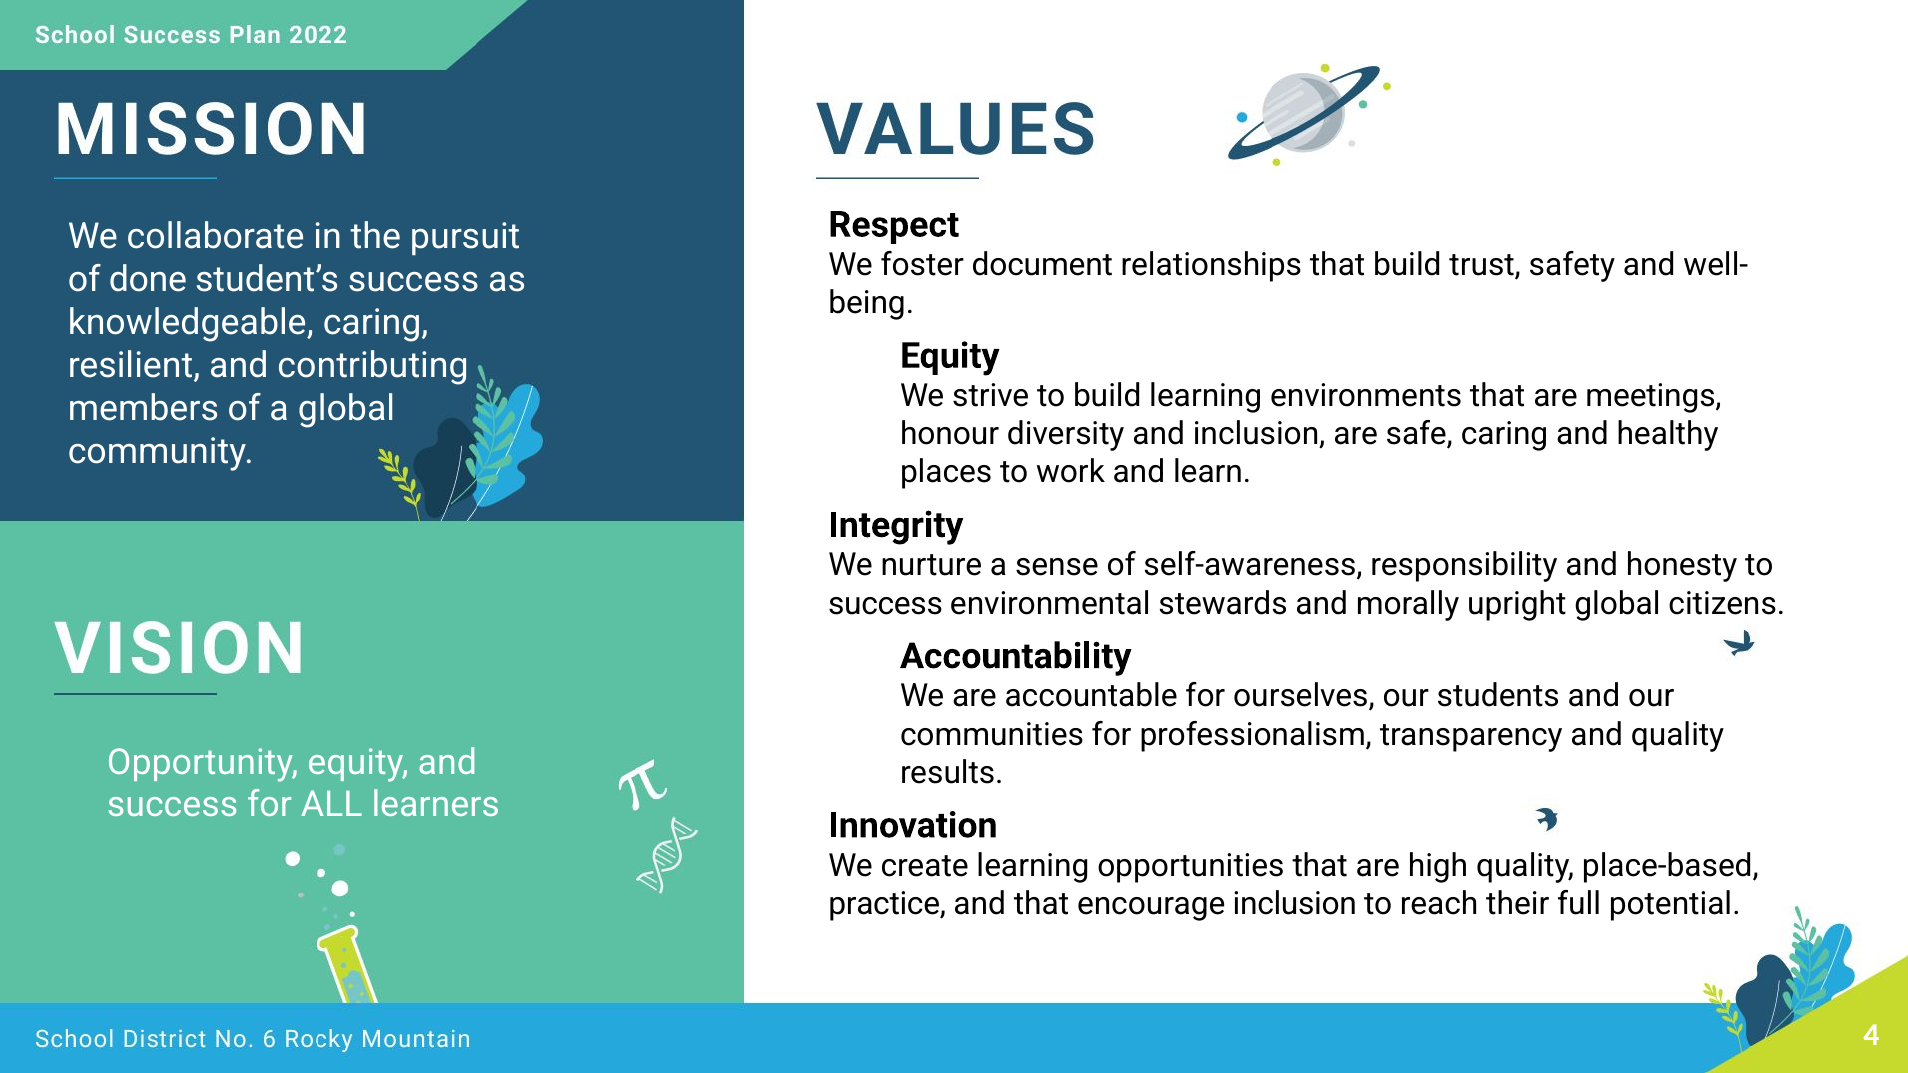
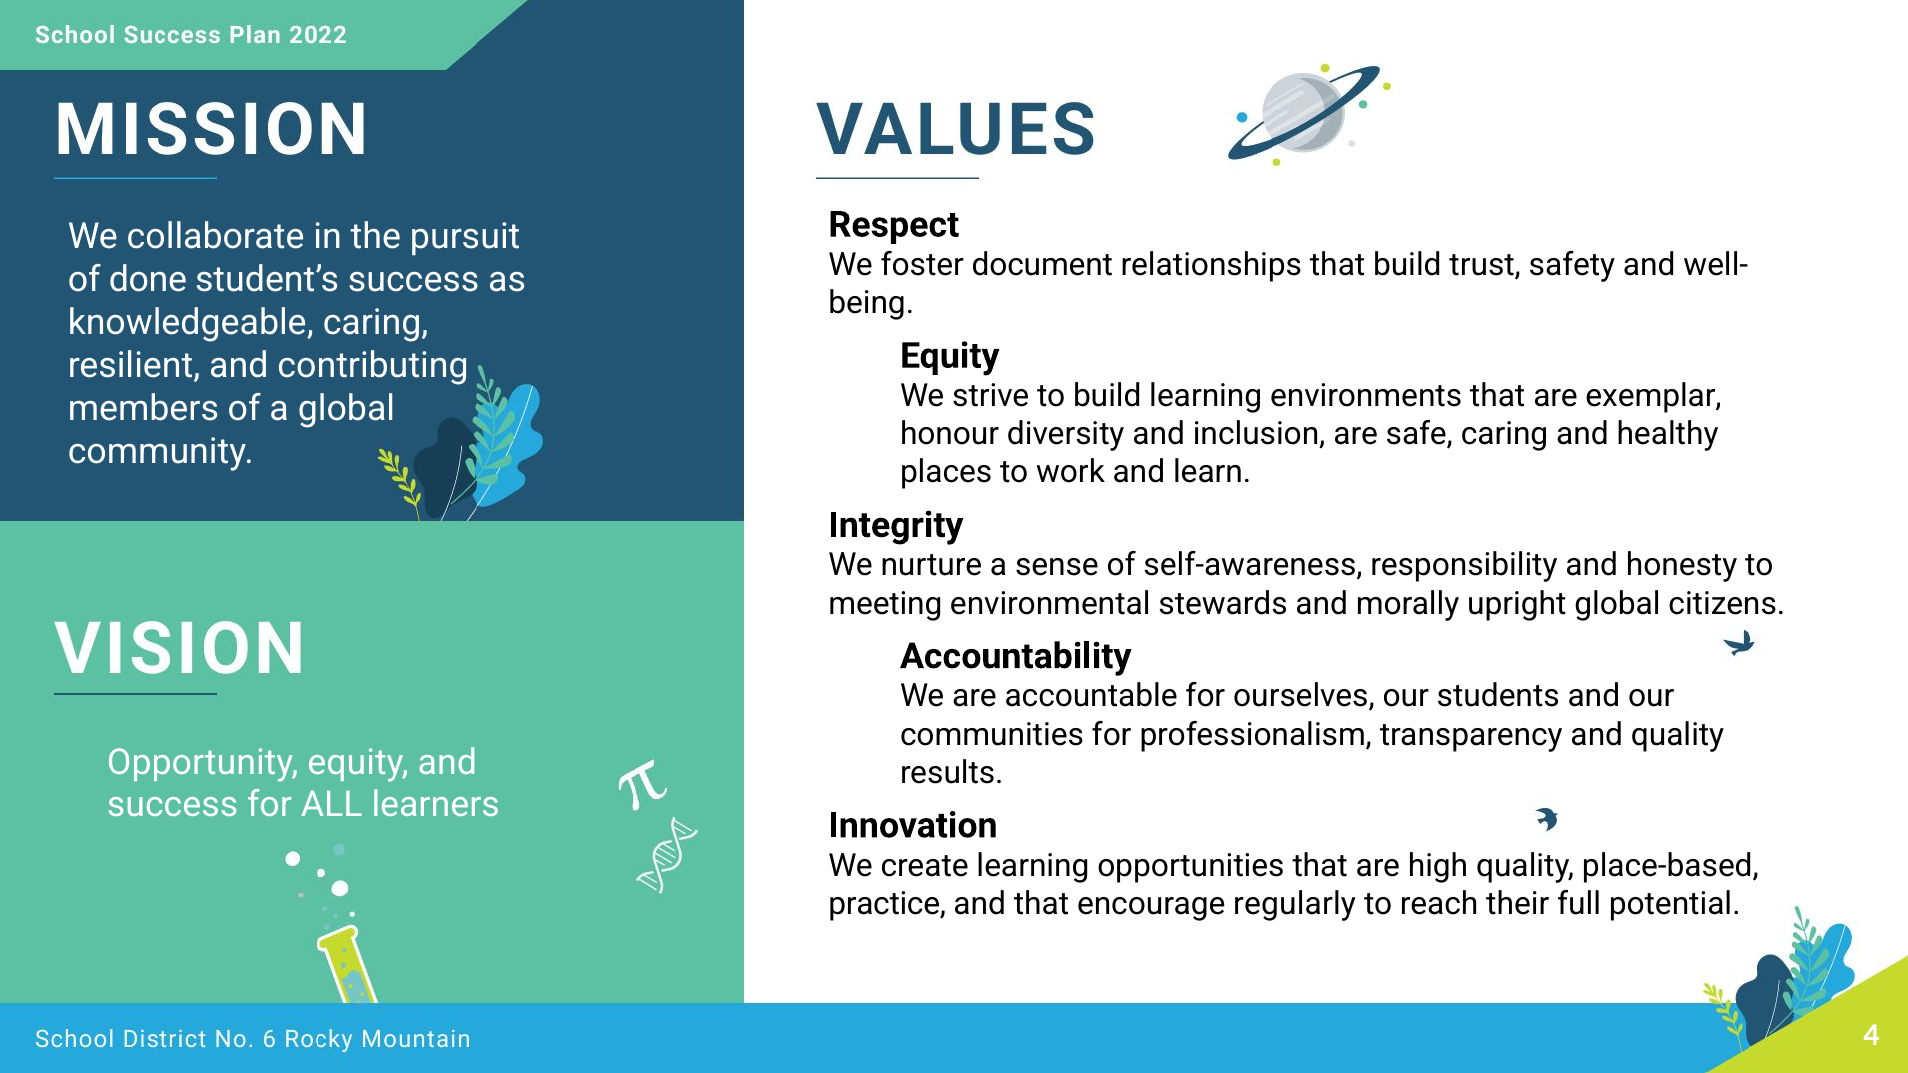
meetings: meetings -> exemplar (1654, 396)
success: success -> meeting (885, 604)
encourage inclusion: inclusion -> regularly (1295, 904)
